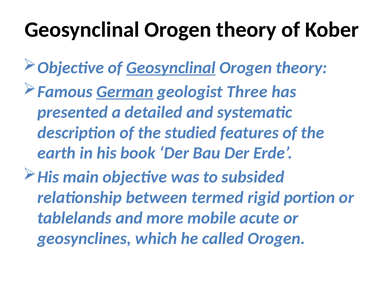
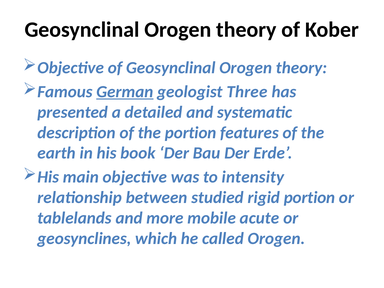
Geosynclinal underline: present -> none (171, 68)
the studied: studied -> portion (191, 133)
subsided: subsided -> intensity (253, 177)
termed: termed -> studied (218, 197)
